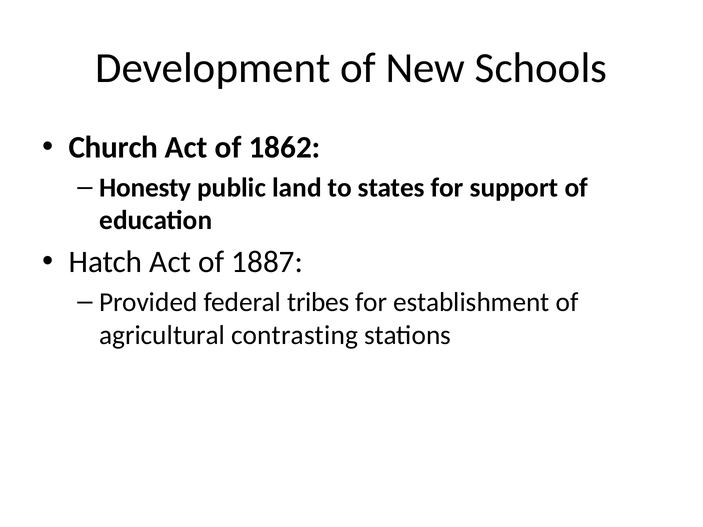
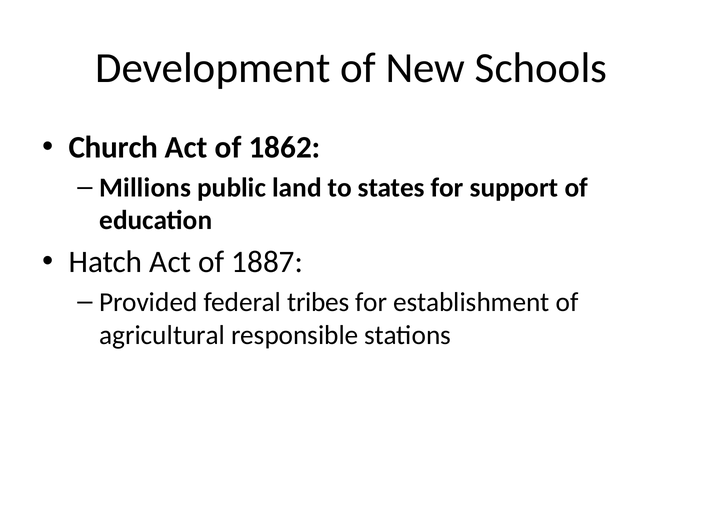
Honesty: Honesty -> Millions (145, 188)
contrasting: contrasting -> responsible (295, 335)
